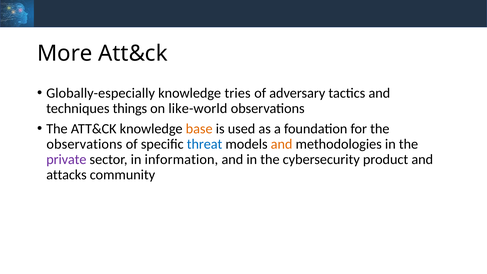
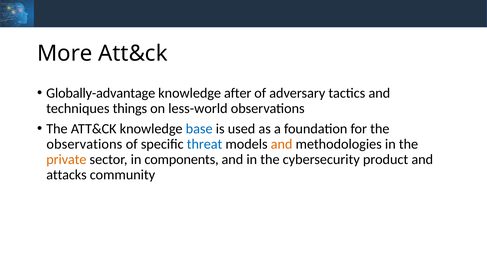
Globally-especially: Globally-especially -> Globally-advantage (101, 93)
tries: tries -> after (238, 93)
like-world: like-world -> less-world (198, 108)
base colour: orange -> blue (199, 129)
private colour: purple -> orange (66, 159)
information: information -> components (182, 159)
